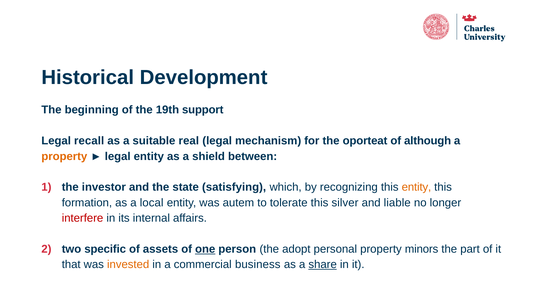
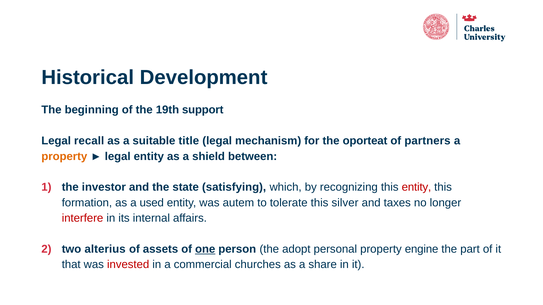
real: real -> title (189, 141)
although: although -> partners (428, 141)
entity colour: orange -> red (416, 188)
local: local -> used (152, 203)
liable: liable -> taxes (397, 203)
specific: specific -> alterius (105, 249)
minors: minors -> engine (422, 249)
invested colour: orange -> red (128, 265)
business: business -> churches (258, 265)
share underline: present -> none (323, 265)
